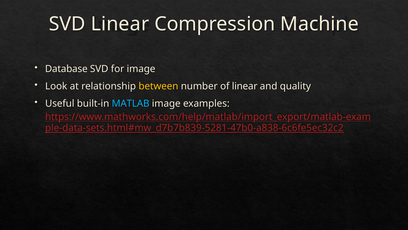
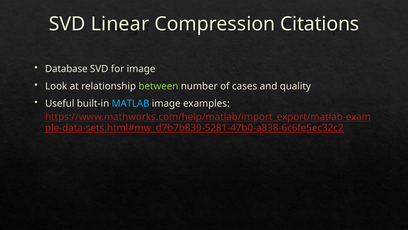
Machine: Machine -> Citations (320, 24)
between colour: yellow -> light green (158, 86)
of linear: linear -> cases (245, 86)
